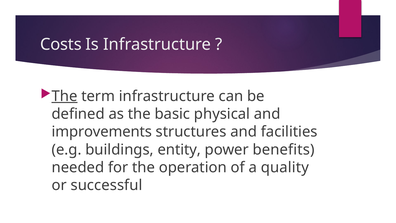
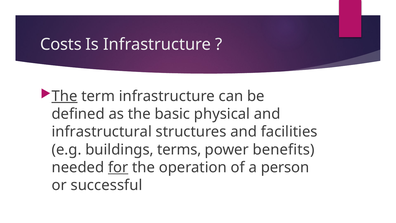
improvements: improvements -> infrastructural (102, 132)
entity: entity -> terms (179, 149)
for underline: none -> present (118, 167)
quality: quality -> person (285, 167)
